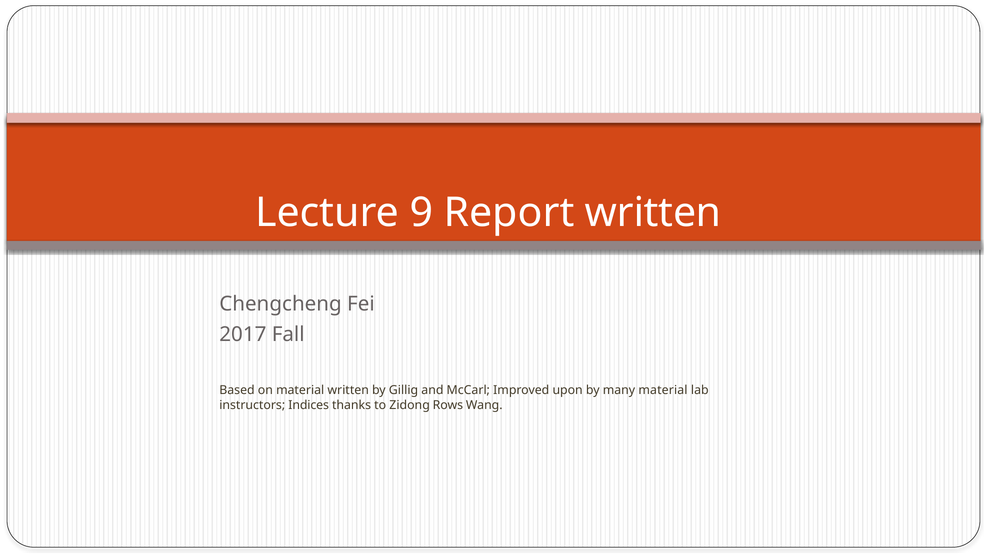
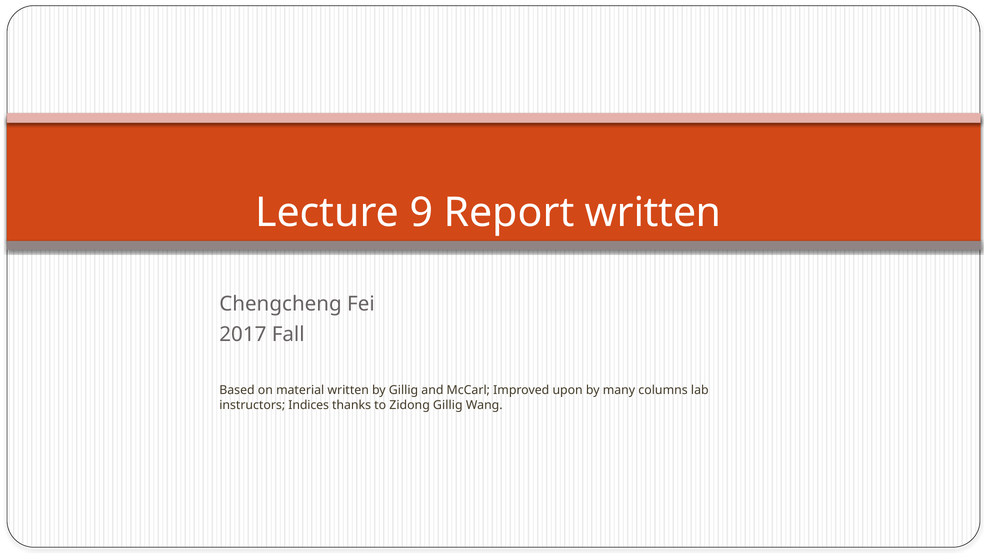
many material: material -> columns (663, 390)
Zidong Rows: Rows -> Gillig (448, 405)
